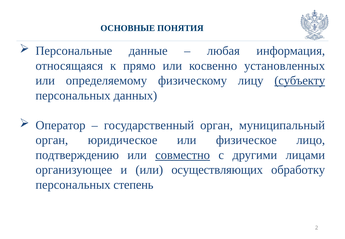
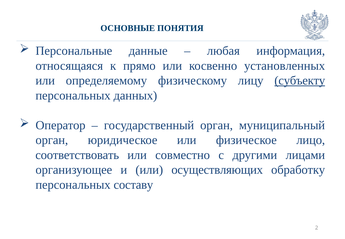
подтверждению: подтверждению -> соответствовать (77, 155)
совместно underline: present -> none (183, 155)
степень: степень -> составу (133, 185)
